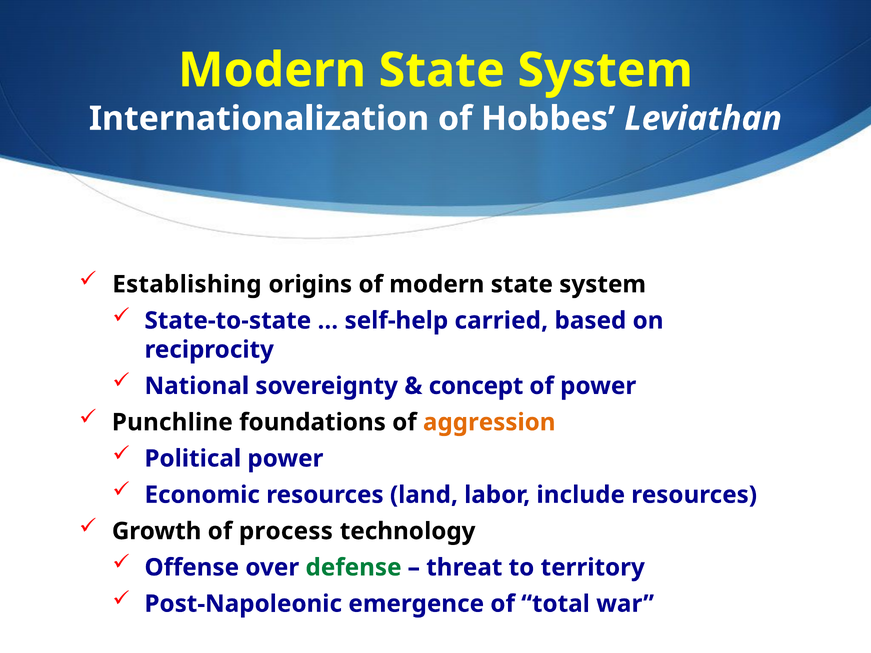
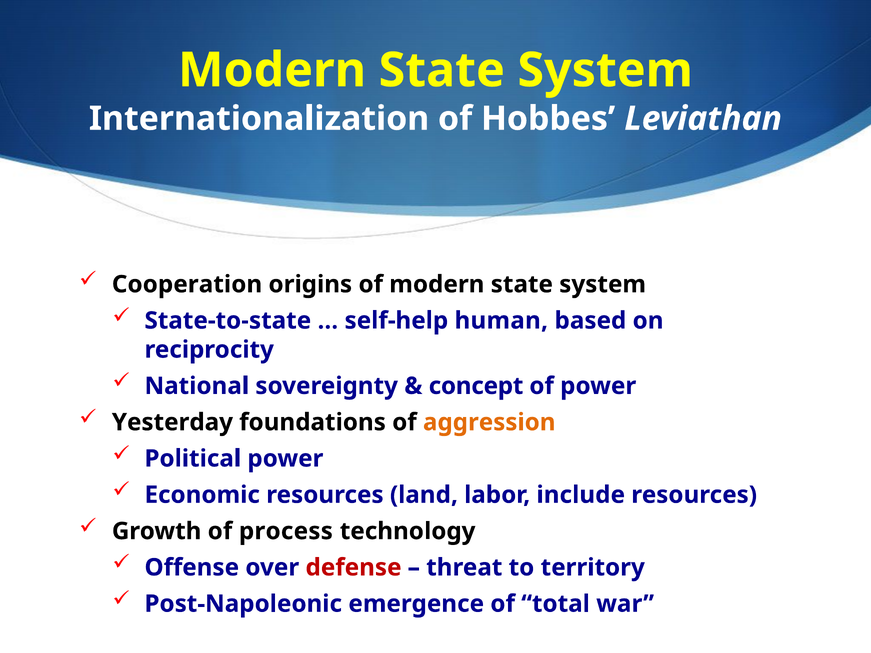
Establishing: Establishing -> Cooperation (187, 284)
carried: carried -> human (501, 321)
Punchline: Punchline -> Yesterday (172, 422)
defense colour: green -> red (354, 568)
